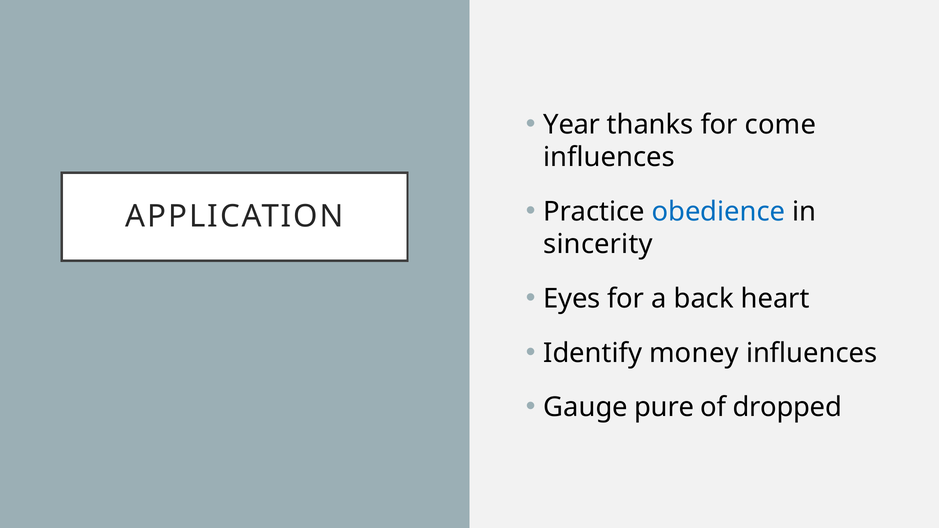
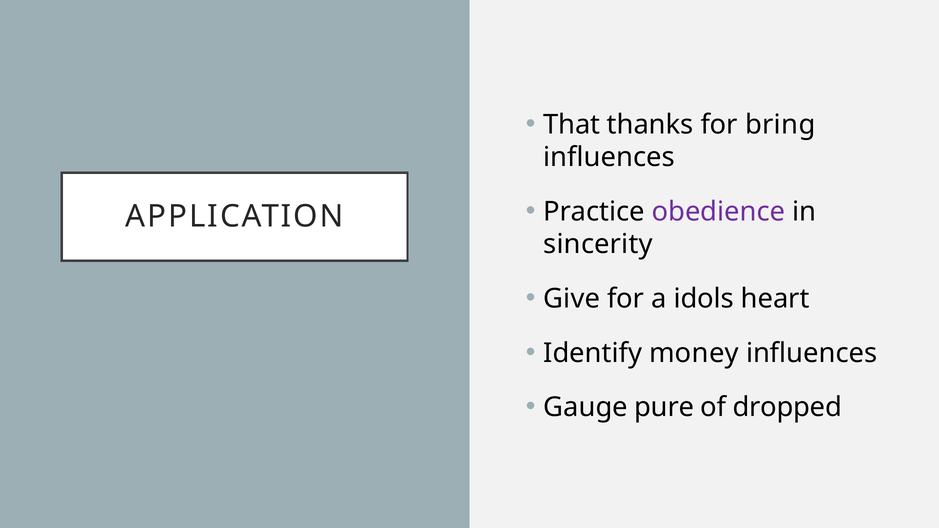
Year: Year -> That (572, 125)
come: come -> bring (780, 125)
obedience colour: blue -> purple (718, 212)
Eyes: Eyes -> Give (572, 299)
back: back -> idols (704, 299)
